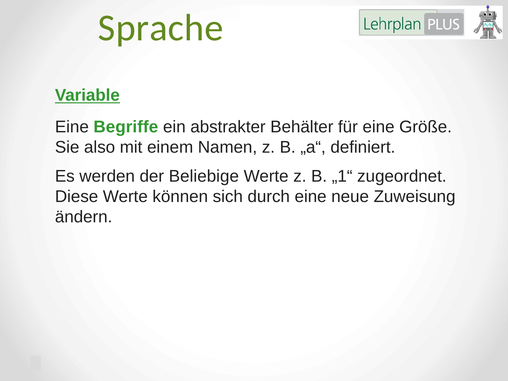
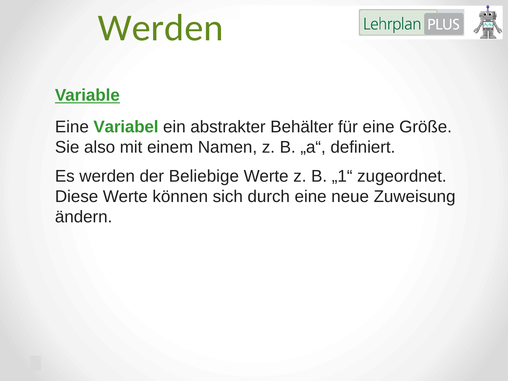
Sprache: Sprache -> Werden (161, 28)
Begriffe: Begriffe -> Variabel (126, 127)
